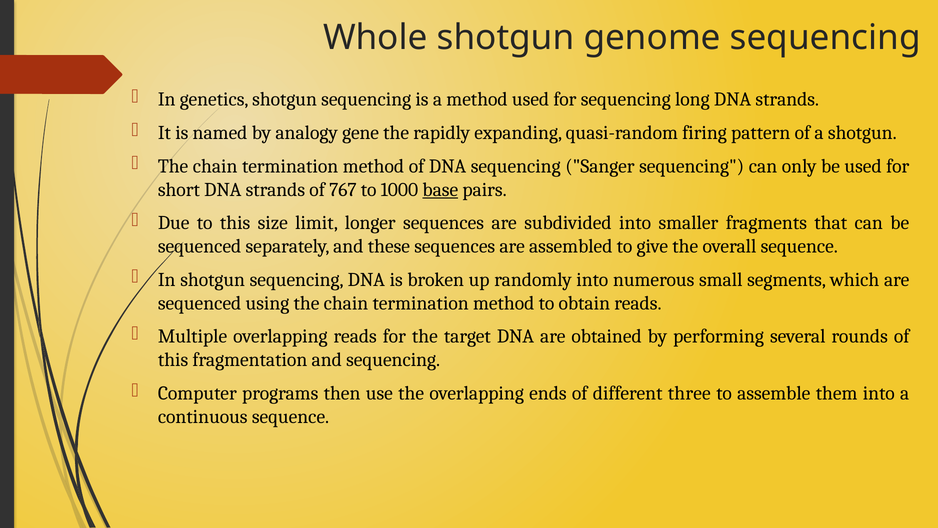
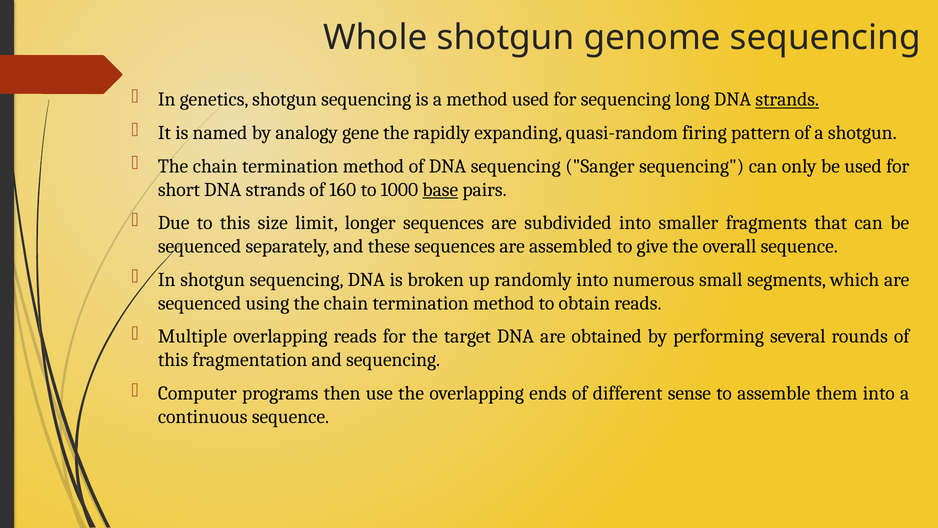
strands underline: none -> present (787, 99)
767: 767 -> 160 (343, 189)
three: three -> sense (689, 393)
